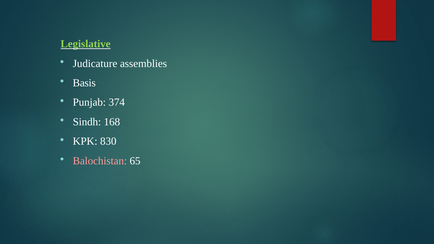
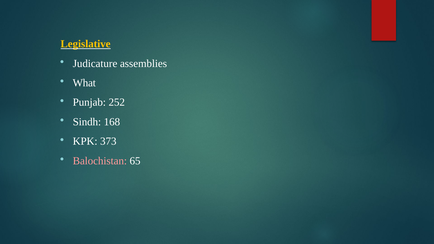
Legislative colour: light green -> yellow (86, 44)
Basis: Basis -> What (84, 83)
374: 374 -> 252 (117, 102)
830: 830 -> 373 (108, 141)
